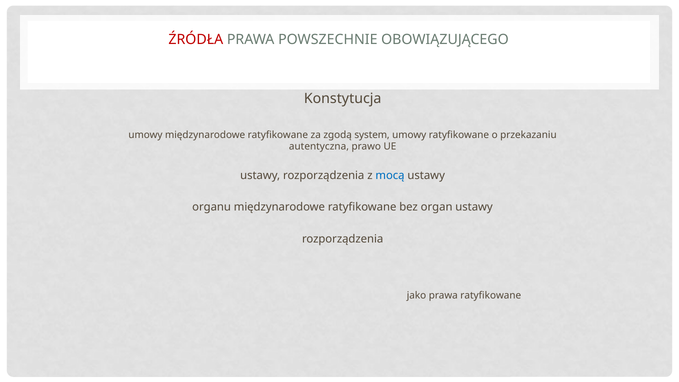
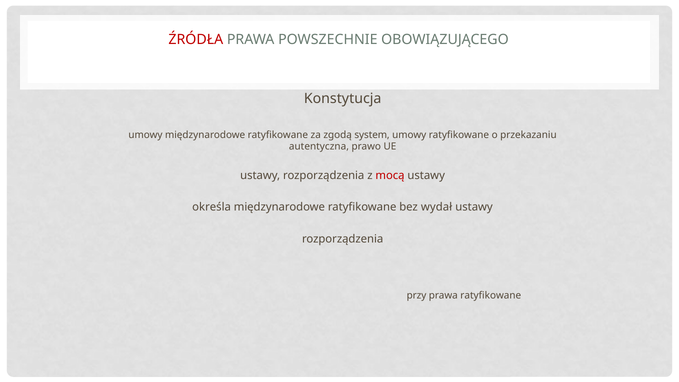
mocą colour: blue -> red (390, 176)
organu: organu -> określa (212, 207)
organ: organ -> wydał (437, 207)
jako: jako -> przy (417, 295)
